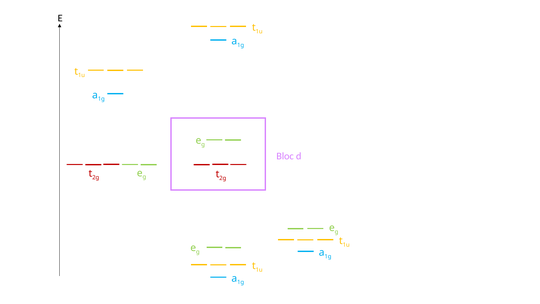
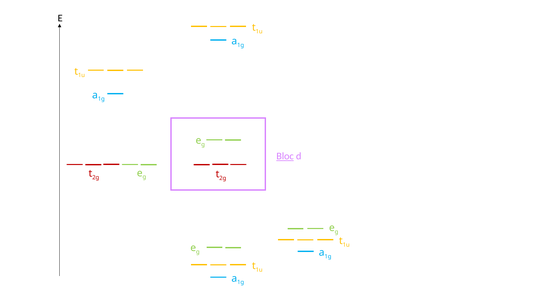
Bloc underline: none -> present (285, 156)
